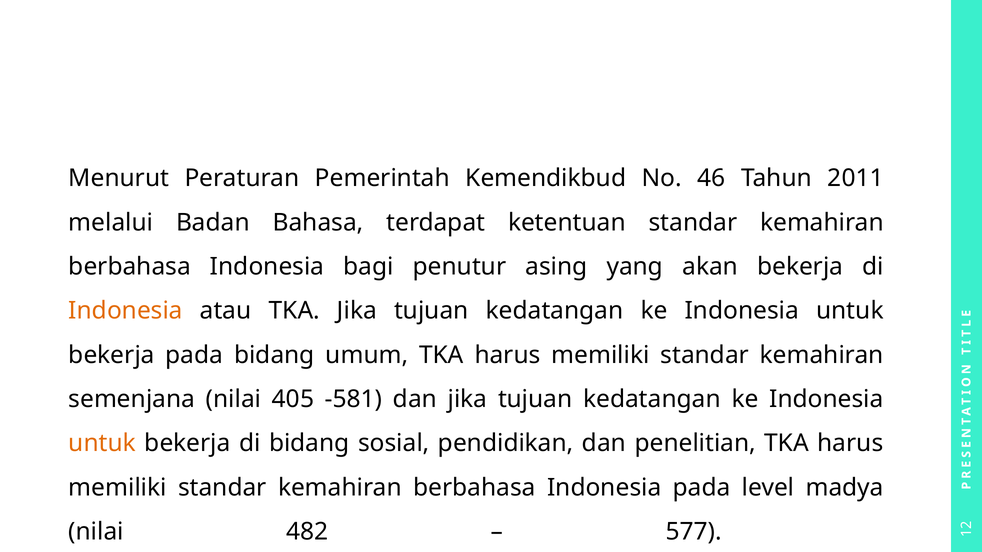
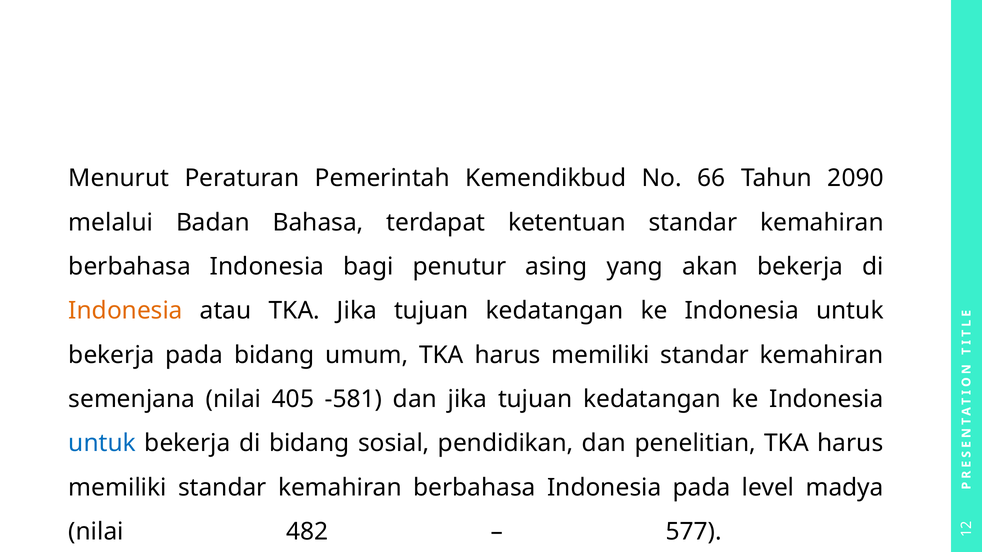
46: 46 -> 66 (711, 178)
2011: 2011 -> 2090 (856, 178)
untuk colour: orange -> blue (102, 444)
